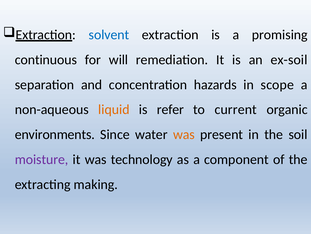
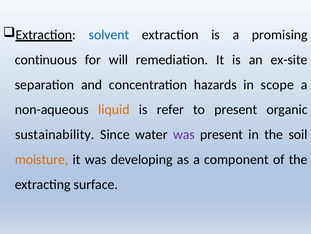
ex-soil: ex-soil -> ex-site (289, 60)
to current: current -> present (236, 109)
environments: environments -> sustainability (55, 134)
was colour: orange -> purple (184, 134)
moisture colour: purple -> orange (42, 159)
technology: technology -> developing (142, 159)
making: making -> surface (96, 184)
